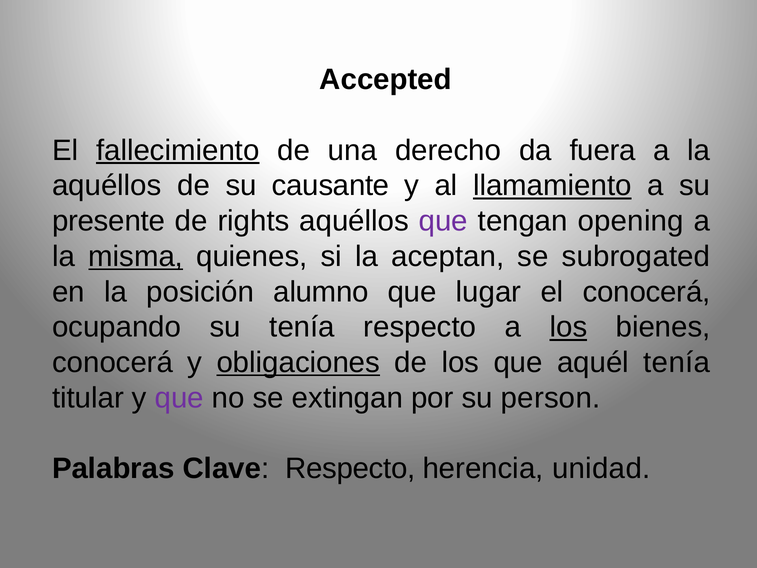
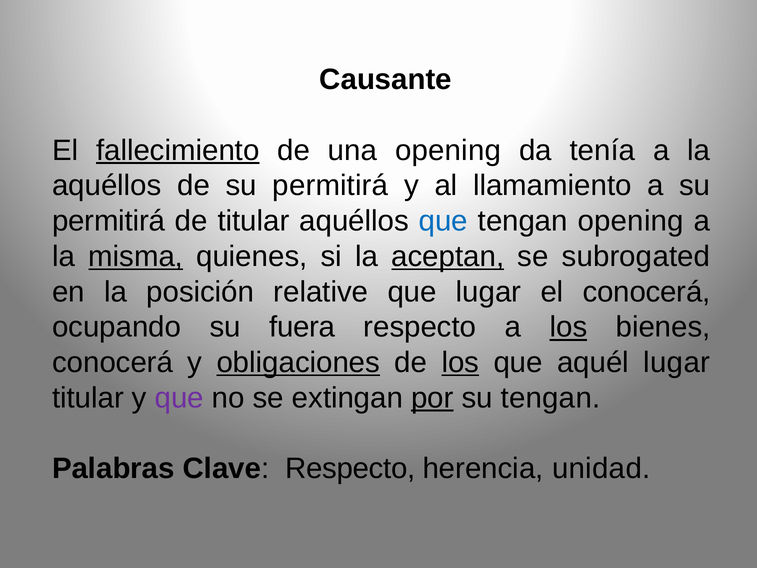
Accepted: Accepted -> Causante (386, 80)
una derecho: derecho -> opening (448, 150)
fuera: fuera -> tenía (602, 150)
de su causante: causante -> permitirá (330, 186)
llamamiento underline: present -> none (552, 186)
presente: presente -> permitirá (109, 221)
de rights: rights -> titular (253, 221)
que colour: purple -> blue (443, 221)
aceptan underline: none -> present (448, 256)
alumno: alumno -> relative (321, 292)
su tenía: tenía -> fuera (302, 327)
los underline: none -> present (460, 362)
aquél tenía: tenía -> lugar (677, 362)
por underline: none -> present (432, 398)
su person: person -> tengan (551, 398)
